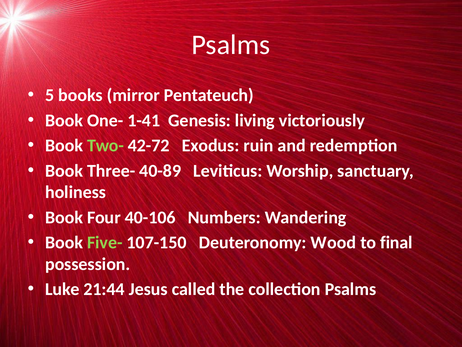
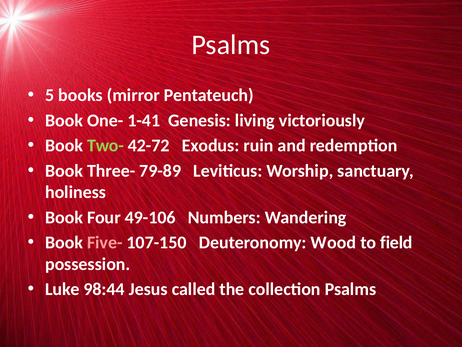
40-89: 40-89 -> 79-89 (160, 171)
40-106: 40-106 -> 49-106 (150, 217)
Five- colour: light green -> pink (105, 242)
final: final -> field (396, 242)
21:44: 21:44 -> 98:44 (104, 289)
